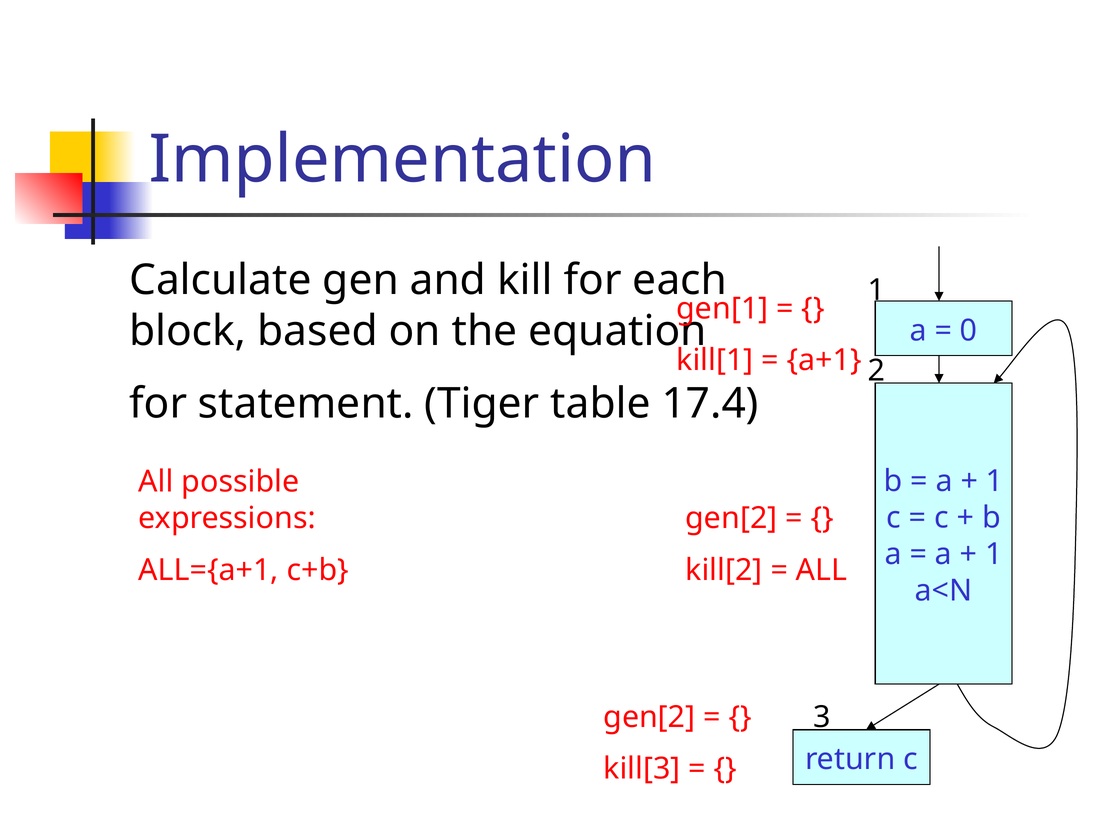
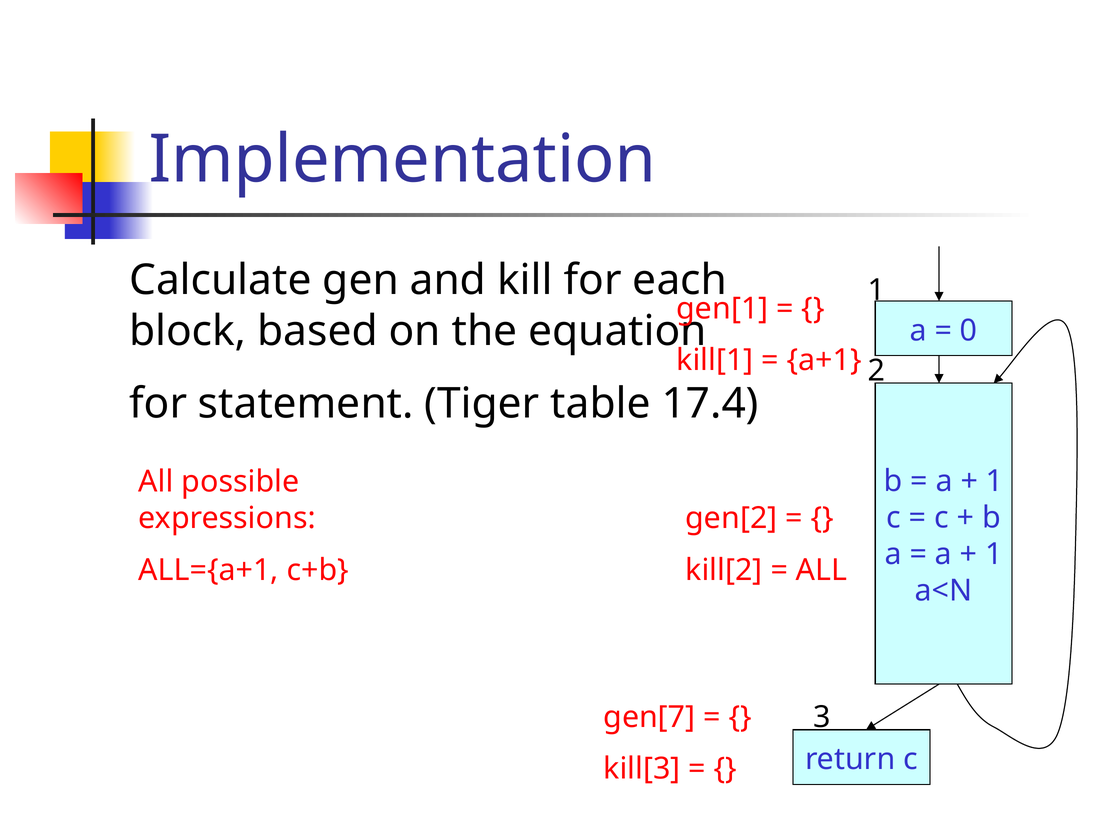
gen[2: gen[2 -> gen[7 (649, 717)
